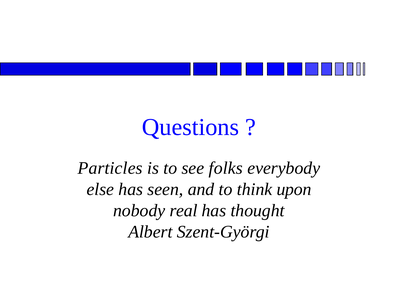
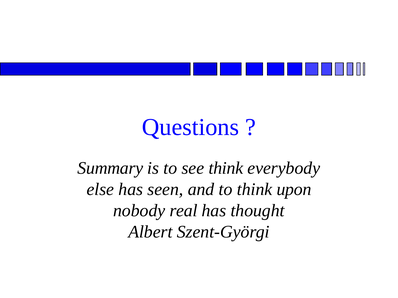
Particles: Particles -> Summary (110, 168)
see folks: folks -> think (226, 168)
